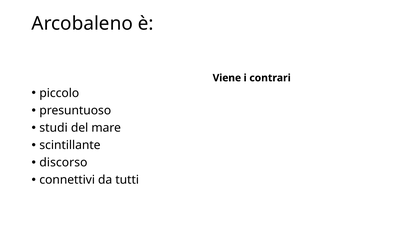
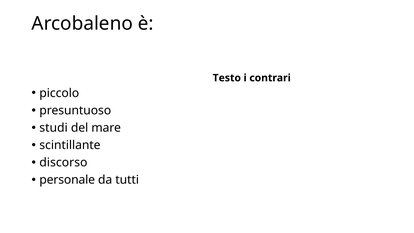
Viene: Viene -> Testo (227, 78)
connettivi: connettivi -> personale (67, 180)
